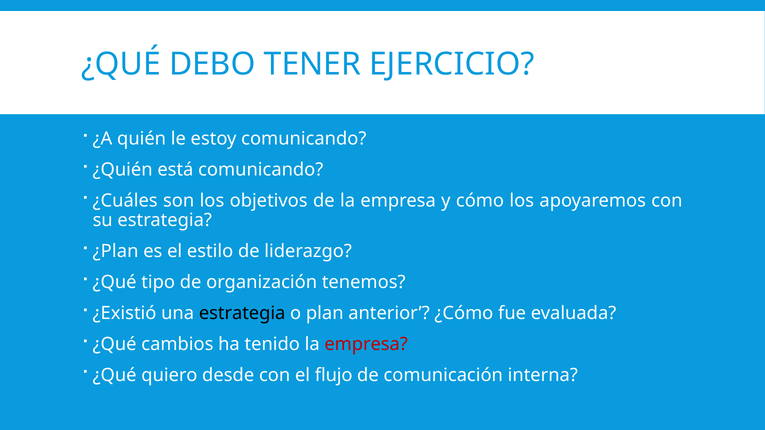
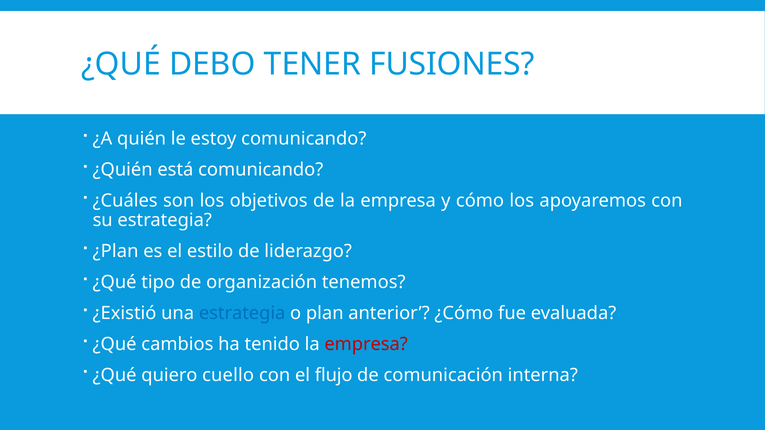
EJERCICIO: EJERCICIO -> FUSIONES (452, 64)
estrategia colour: black -> blue (242, 313)
desde: desde -> cuello (228, 375)
